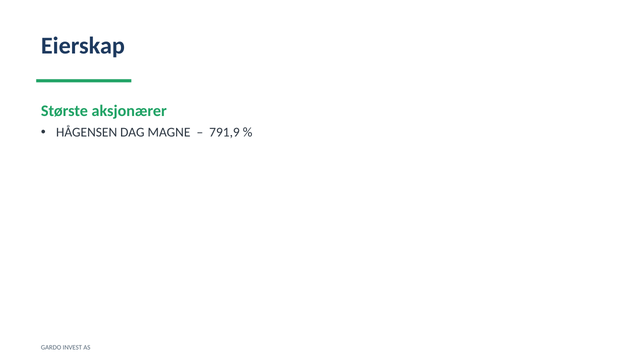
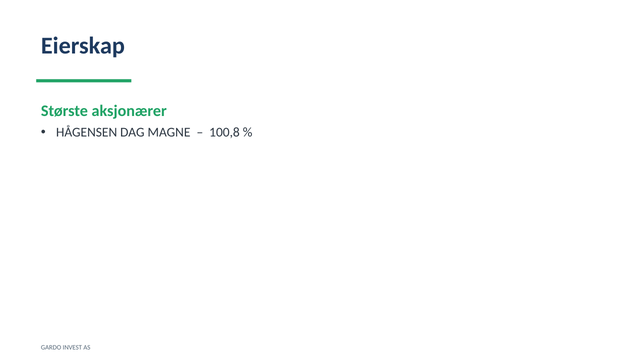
791,9: 791,9 -> 100,8 (225, 132)
